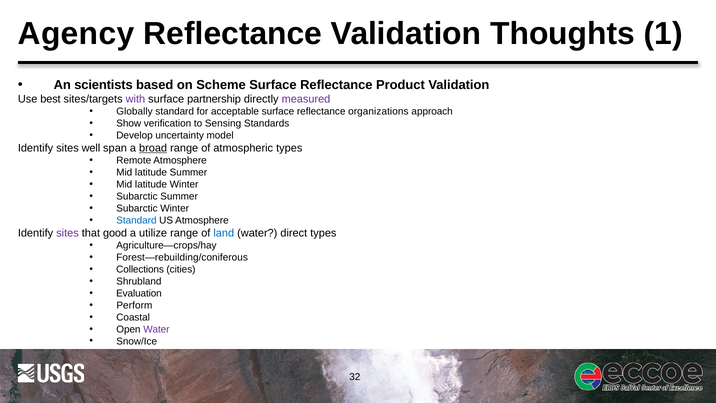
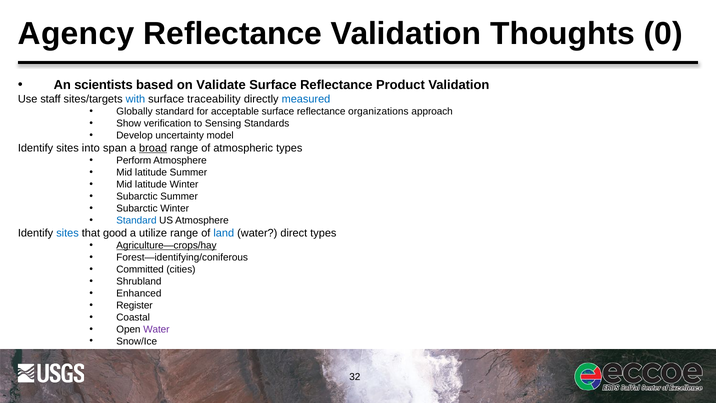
1: 1 -> 0 (663, 34)
Scheme: Scheme -> Validate (221, 85)
best: best -> staff (50, 99)
with colour: purple -> blue (135, 99)
partnership: partnership -> traceability (214, 99)
measured colour: purple -> blue (306, 99)
well: well -> into (91, 148)
Remote: Remote -> Perform (134, 161)
sites colour: purple -> blue (68, 233)
Agriculture—crops/hay underline: none -> present (166, 245)
Forest—rebuilding/coniferous: Forest—rebuilding/coniferous -> Forest—identifying/coniferous (182, 257)
Collections: Collections -> Committed (140, 269)
Evaluation: Evaluation -> Enhanced (139, 293)
Perform: Perform -> Register (134, 305)
